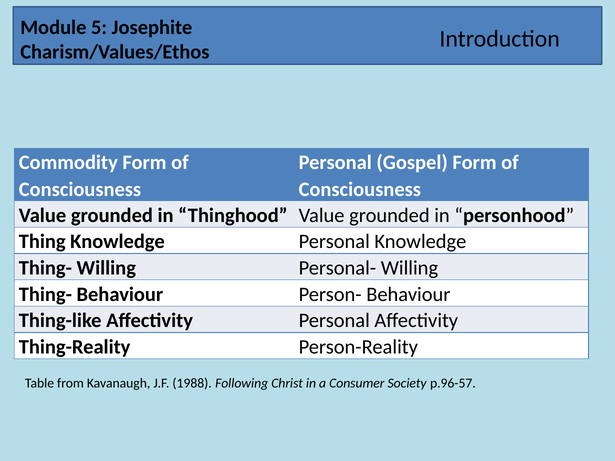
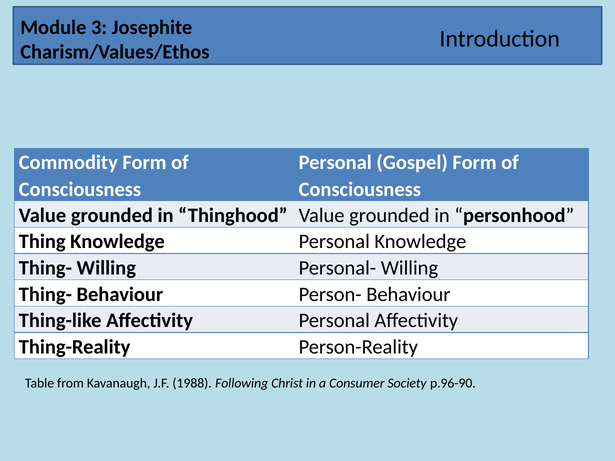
5: 5 -> 3 (99, 27)
p.96-57: p.96-57 -> p.96-90 (453, 383)
